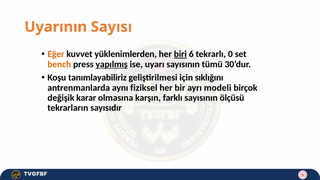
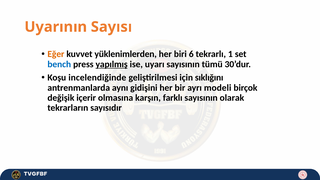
biri underline: present -> none (180, 54)
0: 0 -> 1 (230, 54)
bench colour: orange -> blue (59, 64)
tanımlayabiliriz: tanımlayabiliriz -> incelendiğinde (97, 78)
fiziksel: fiziksel -> gidişini (144, 88)
karar: karar -> içerir (86, 98)
ölçüsü: ölçüsü -> olarak (232, 98)
